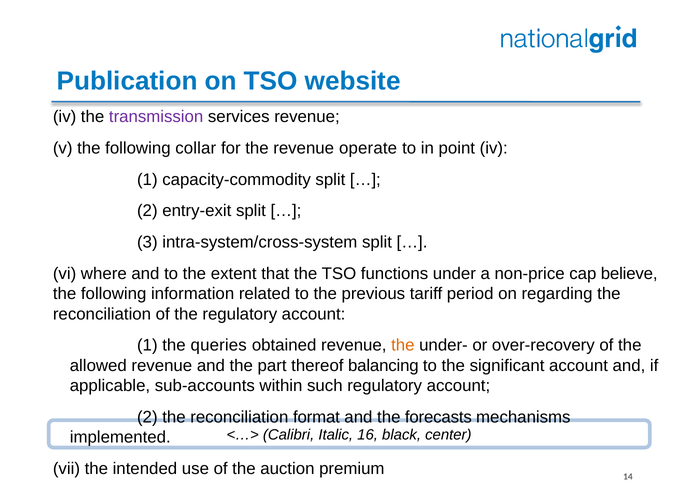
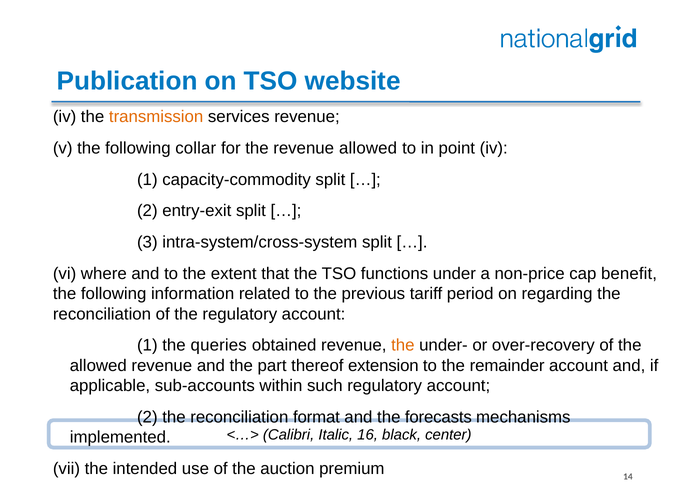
transmission colour: purple -> orange (156, 117)
revenue operate: operate -> allowed (368, 148)
believe: believe -> benefit (629, 274)
balancing: balancing -> extension (383, 366)
significant: significant -> remainder (507, 366)
